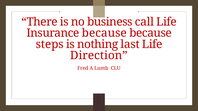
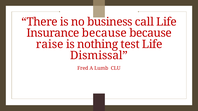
steps: steps -> raise (50, 44)
last: last -> test (130, 44)
Direction: Direction -> Dismissal (99, 56)
